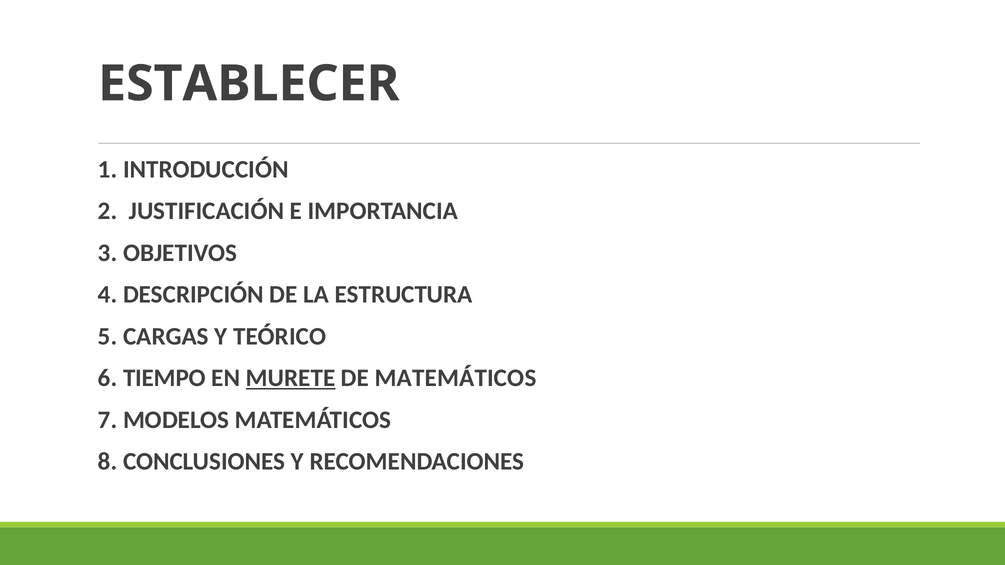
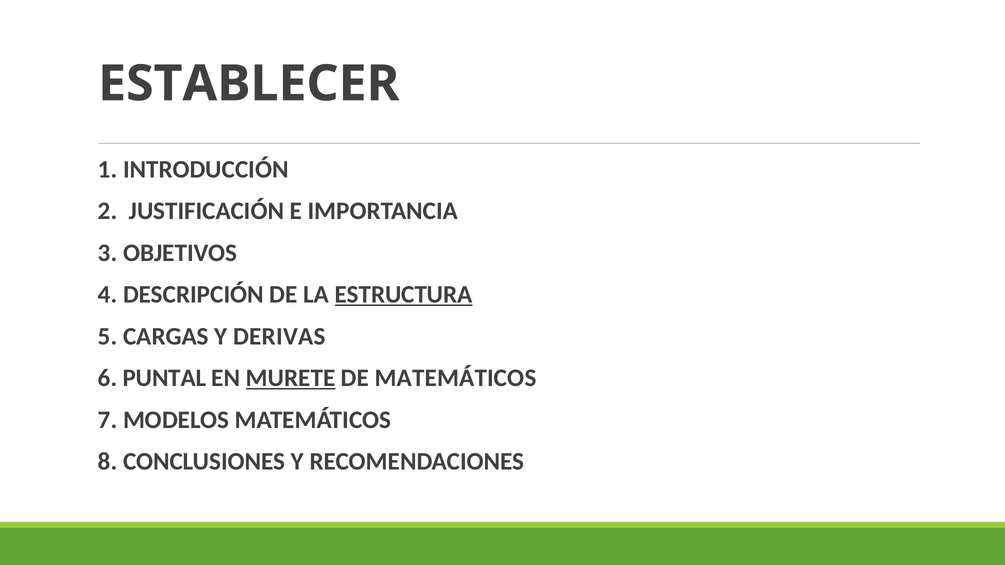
ESTRUCTURA underline: none -> present (404, 295)
TEÓRICO: TEÓRICO -> DERIVAS (279, 336)
TIEMPO: TIEMPO -> PUNTAL (165, 378)
